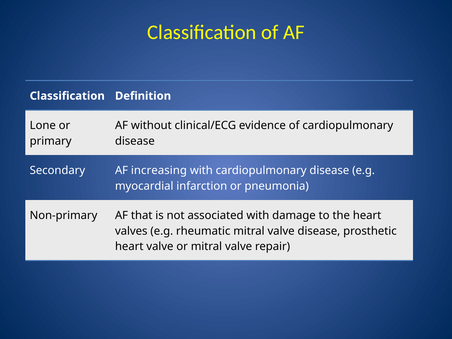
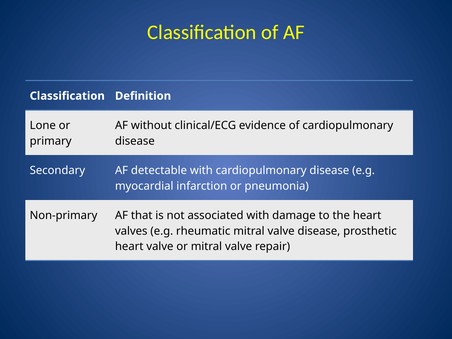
increasing: increasing -> detectable (159, 171)
